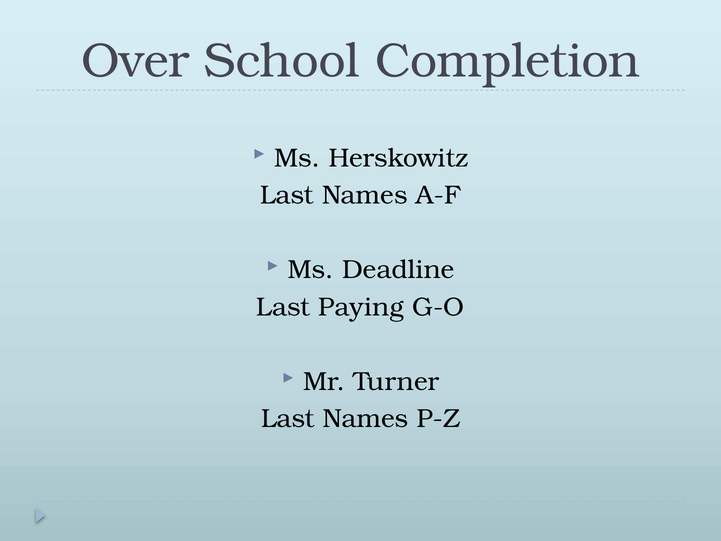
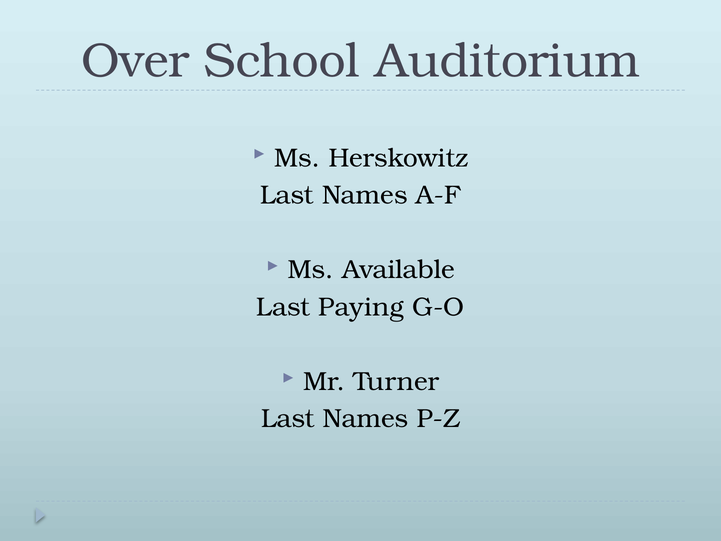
Completion: Completion -> Auditorium (508, 61)
Deadline: Deadline -> Available (398, 270)
